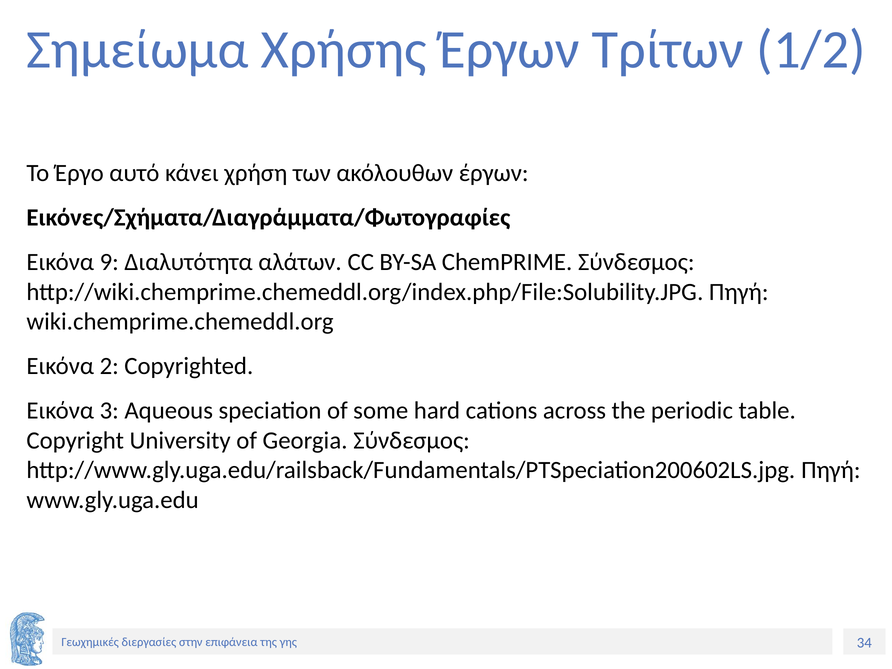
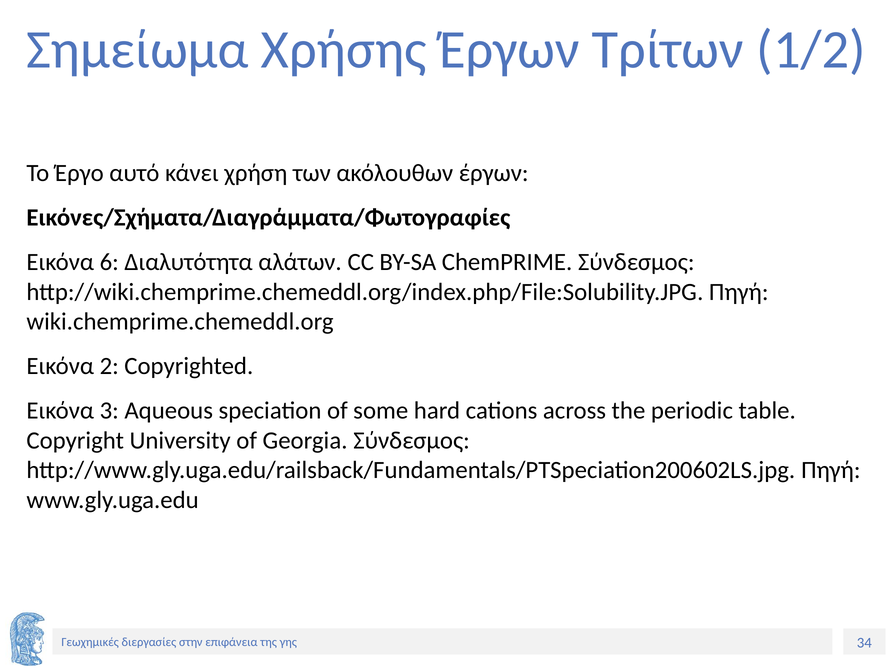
9: 9 -> 6 (109, 262)
